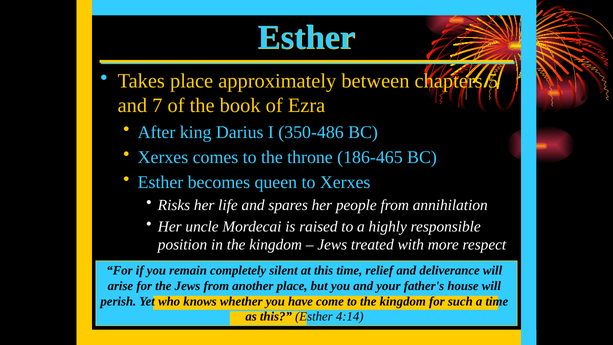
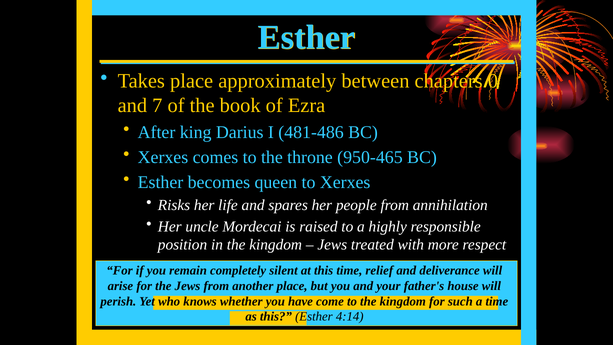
5: 5 -> 0 (493, 81)
350-486: 350-486 -> 481-486 (311, 132)
186-465: 186-465 -> 950-465 (370, 157)
